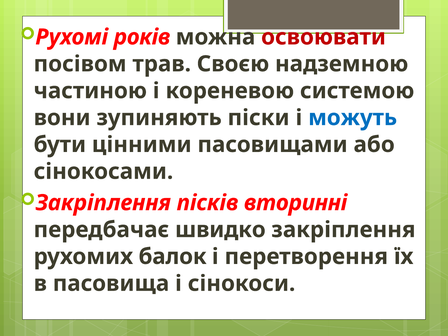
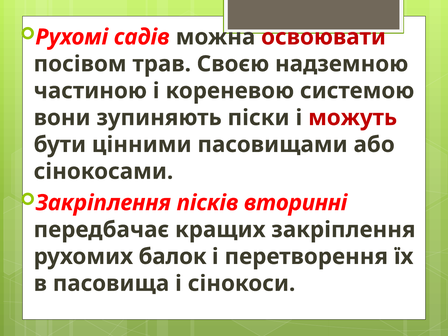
років: років -> садів (142, 37)
можуть colour: blue -> red (353, 118)
швидко: швидко -> кращих (220, 230)
